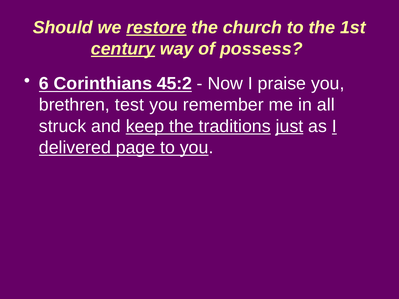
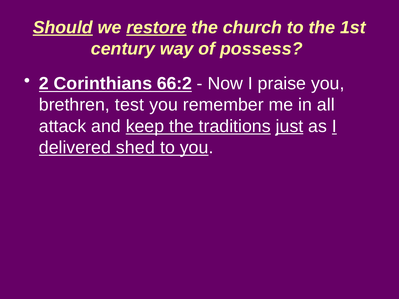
Should underline: none -> present (63, 28)
century underline: present -> none (123, 49)
6: 6 -> 2 (44, 84)
45:2: 45:2 -> 66:2 (174, 84)
struck: struck -> attack (63, 126)
page: page -> shed (135, 148)
